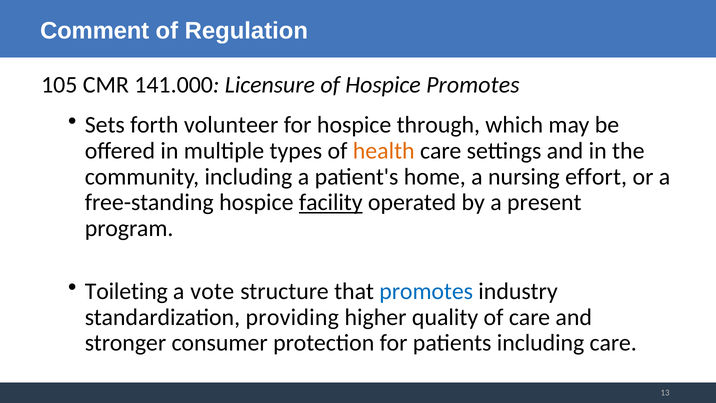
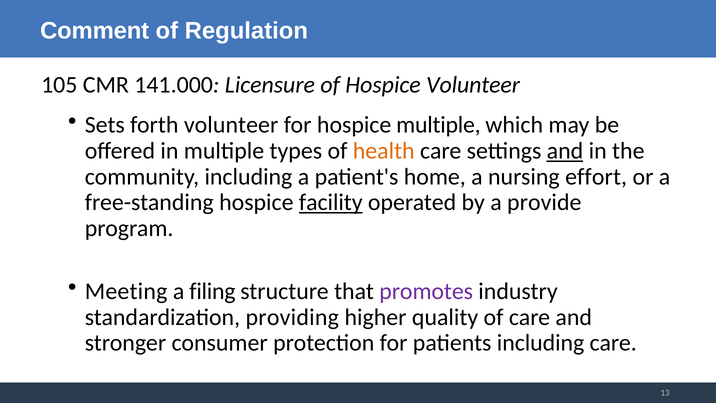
Hospice Promotes: Promotes -> Volunteer (473, 85)
hospice through: through -> multiple (438, 125)
and underline: none -> present (565, 151)
present: present -> provide (544, 202)
Toileting: Toileting -> Meeting (126, 291)
vote: vote -> filing (212, 291)
promotes colour: blue -> purple (426, 291)
